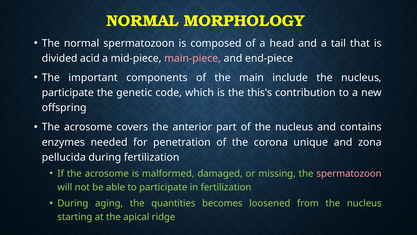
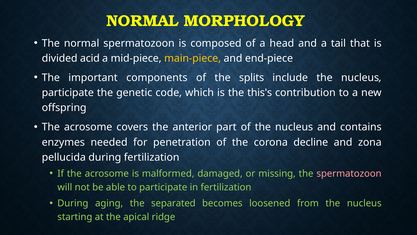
main-piece colour: pink -> yellow (193, 58)
main: main -> splits (252, 78)
unique: unique -> decline (311, 142)
quantities: quantities -> separated (173, 203)
